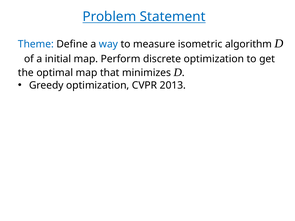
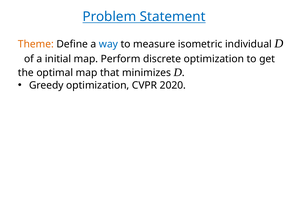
Theme colour: blue -> orange (36, 44)
algorithm: algorithm -> individual (248, 44)
2013: 2013 -> 2020 (173, 85)
